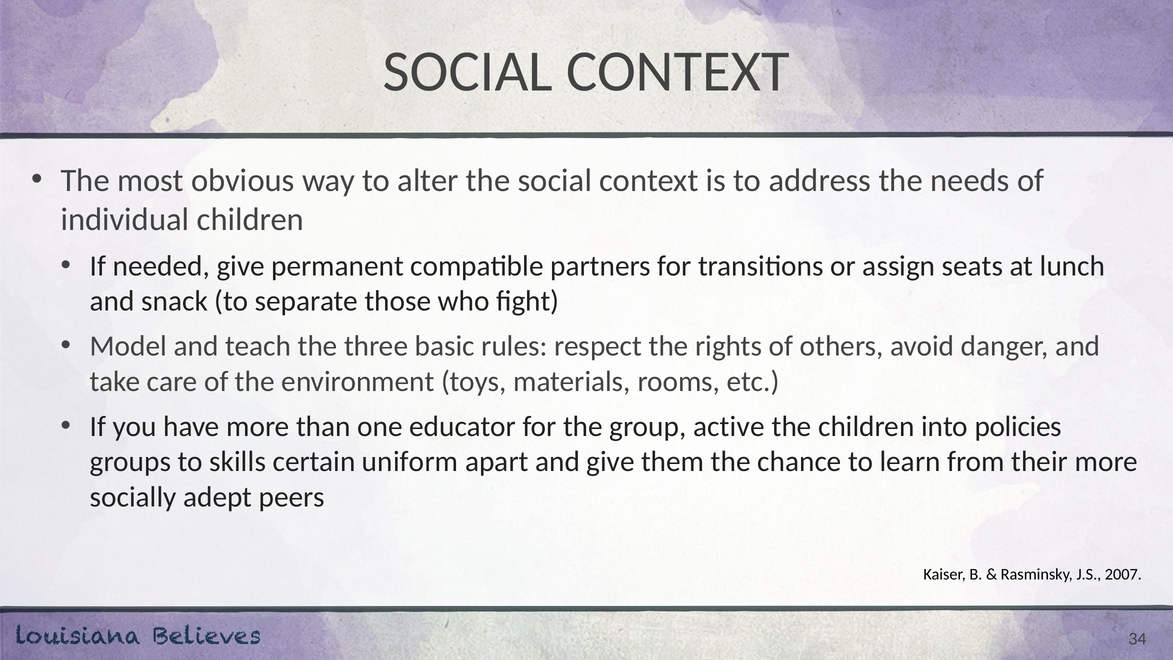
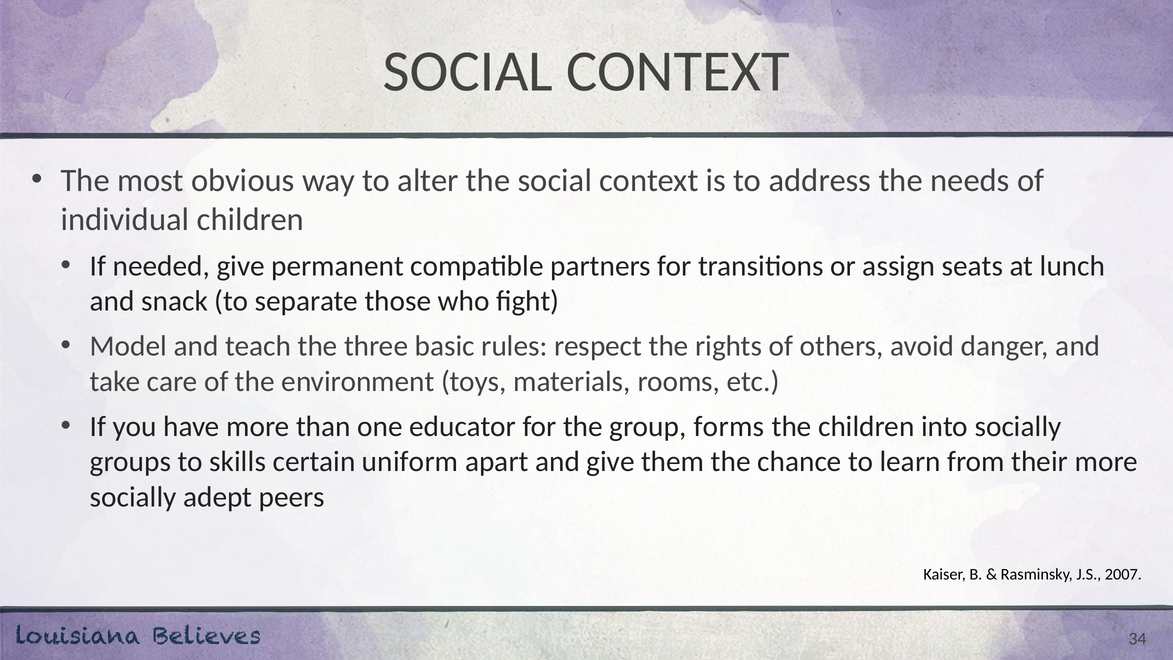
active: active -> forms (729, 426)
into policies: policies -> socially (1018, 426)
